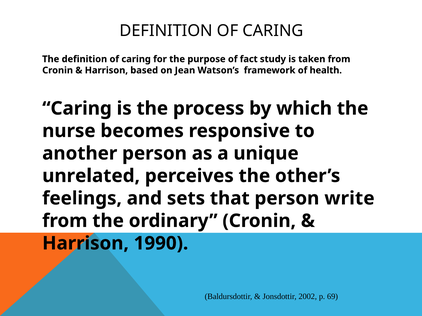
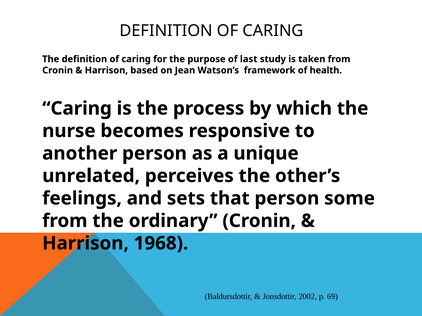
fact: fact -> last (249, 59)
write: write -> some (350, 199)
1990: 1990 -> 1968 (161, 244)
